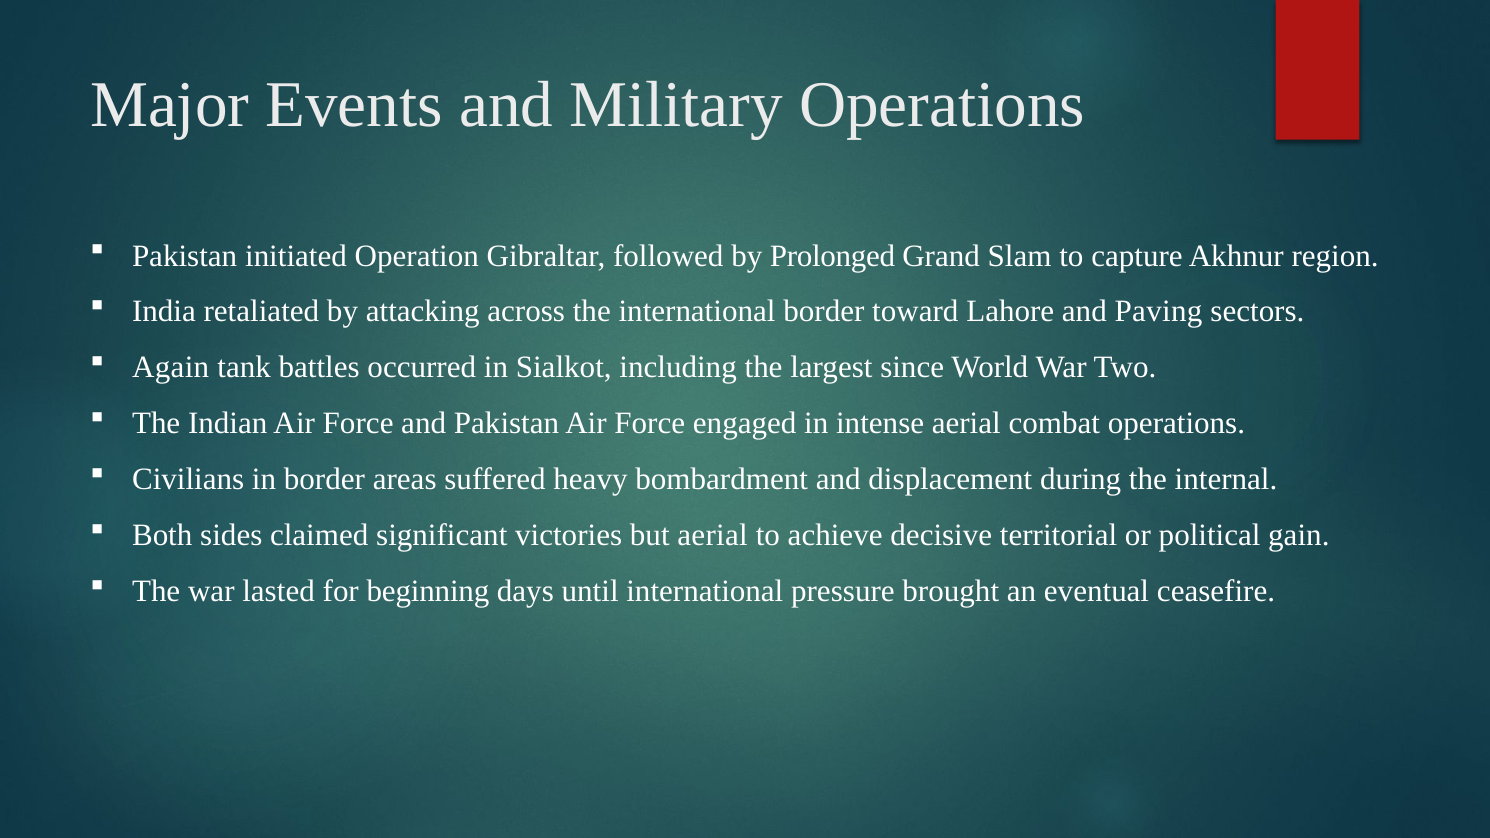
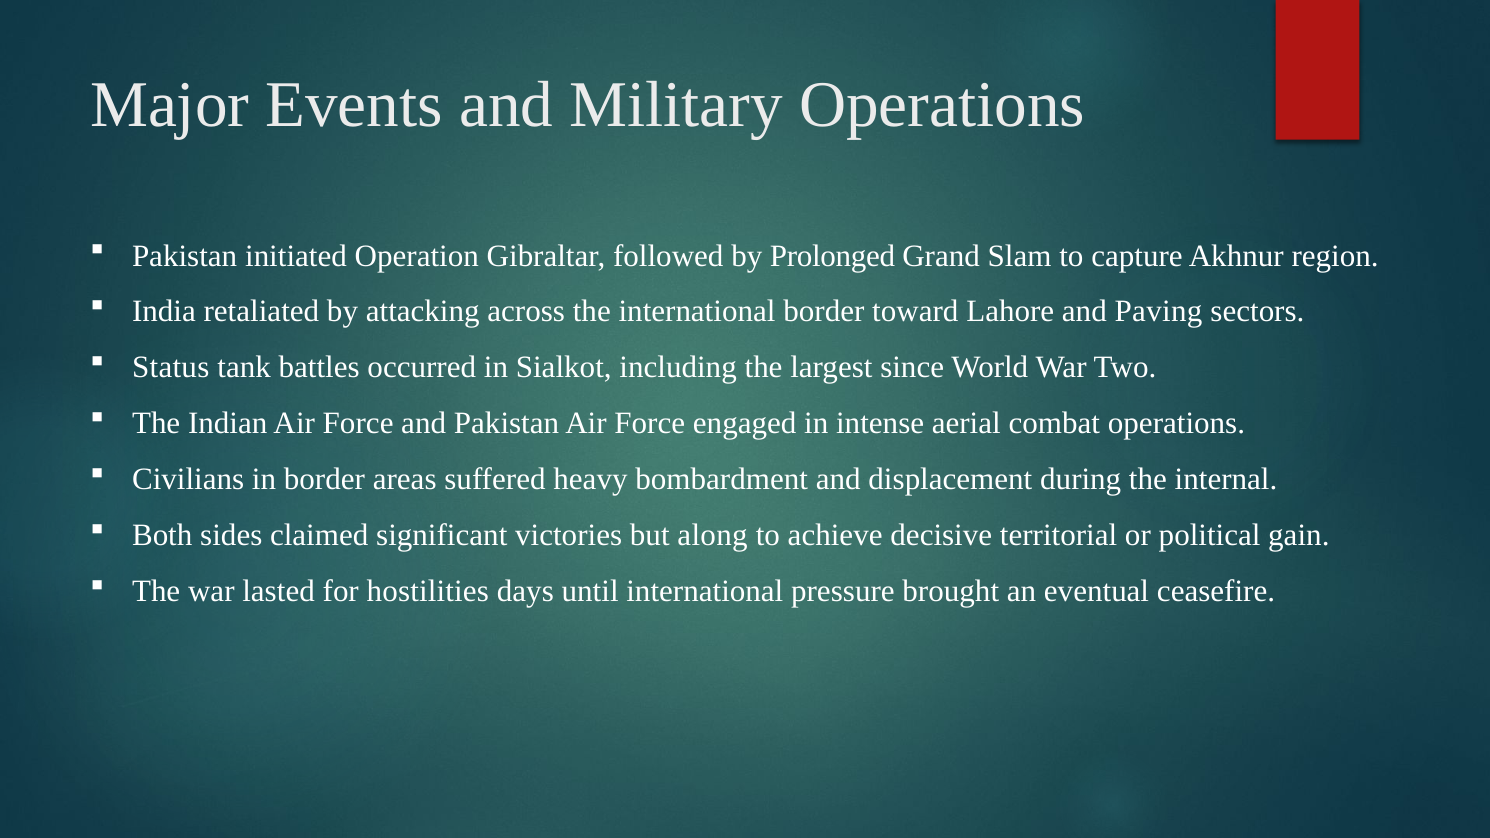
Again: Again -> Status (171, 368)
but aerial: aerial -> along (713, 535)
beginning: beginning -> hostilities (428, 591)
